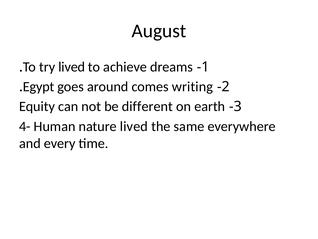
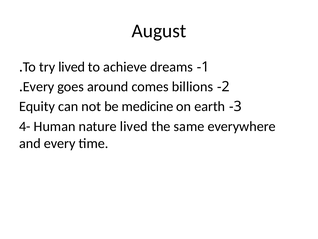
Egypt: Egypt -> Every (39, 87)
writing: writing -> billions (193, 87)
different: different -> medicine (148, 106)
